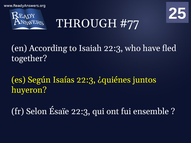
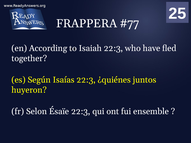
THROUGH: THROUGH -> FRAPPERA (87, 24)
